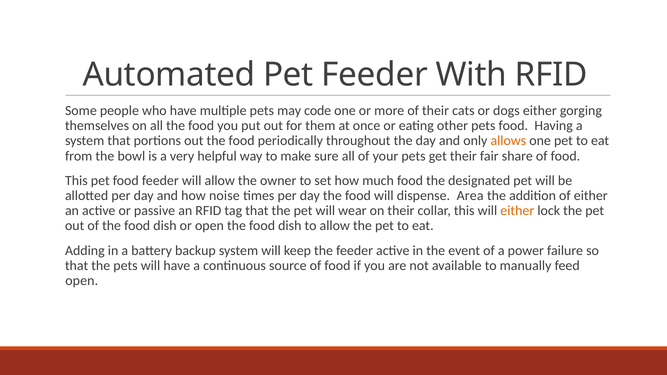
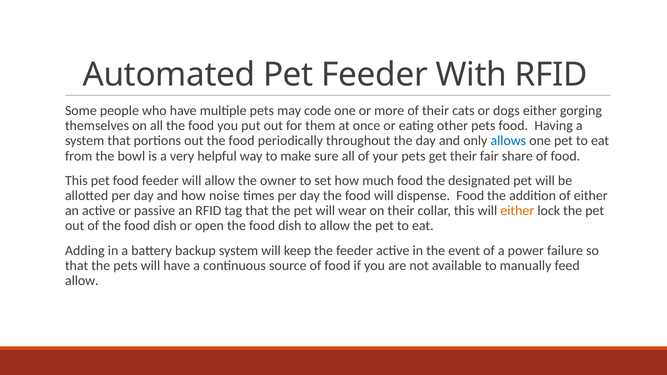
allows colour: orange -> blue (508, 141)
dispense Area: Area -> Food (470, 196)
open: open -> allow (82, 281)
